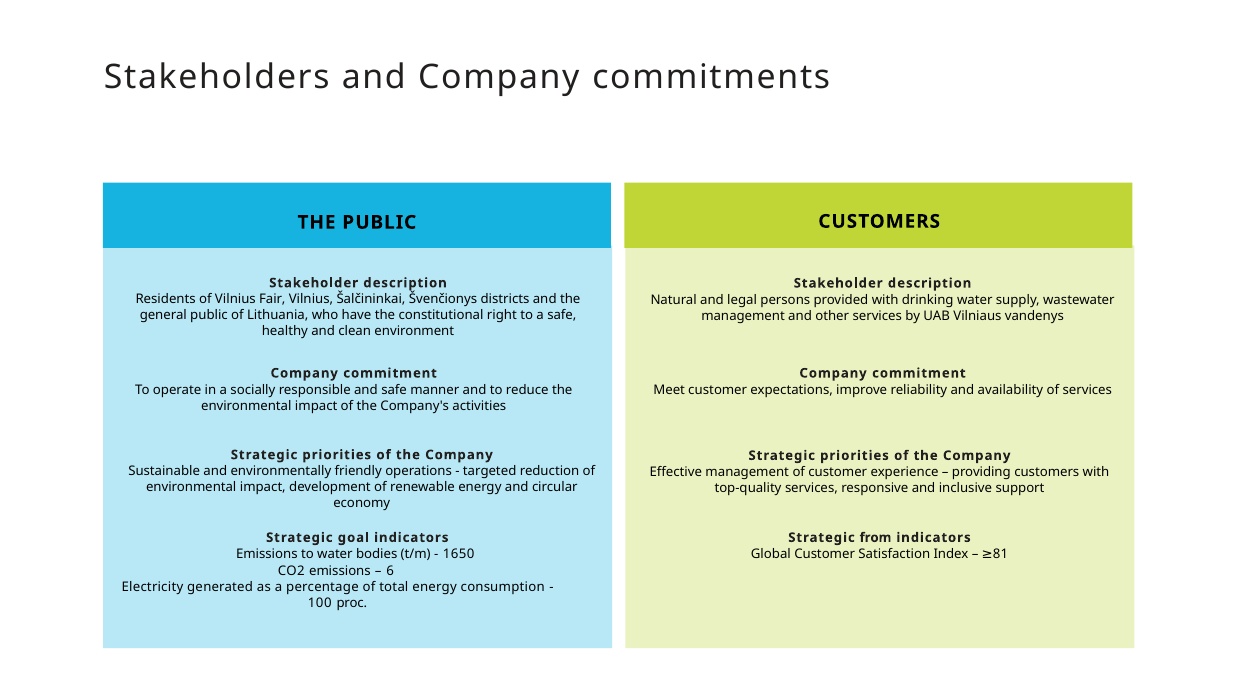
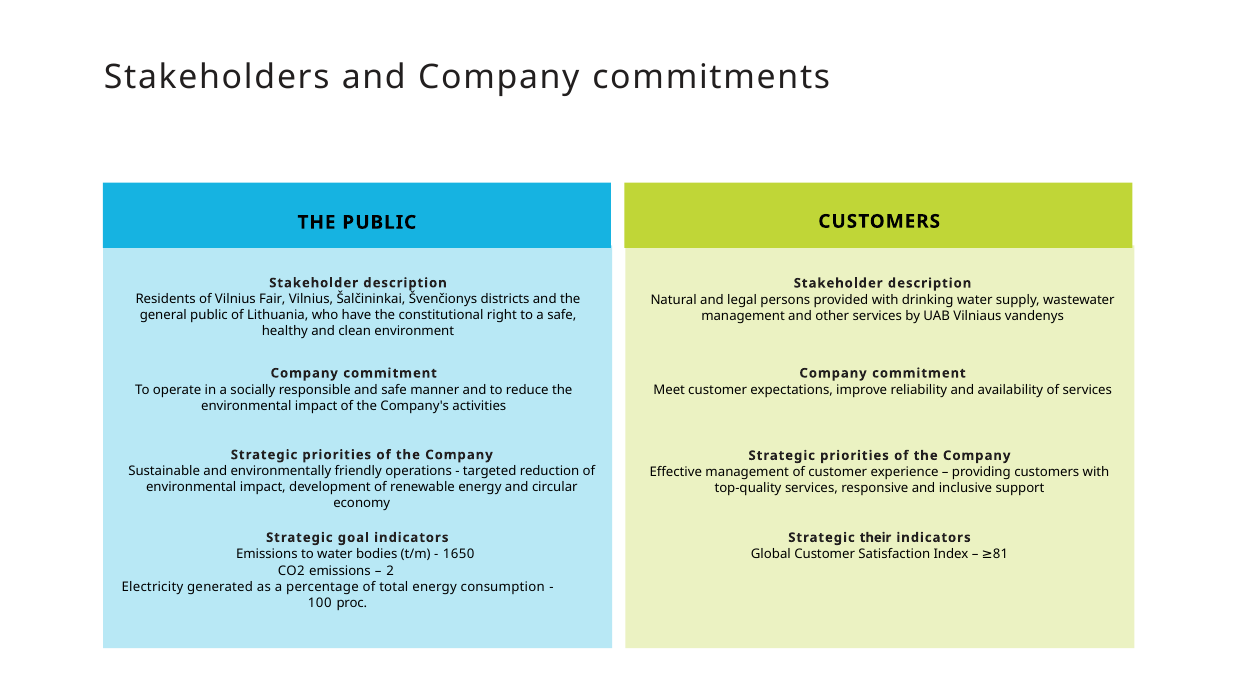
from: from -> their (876, 538)
6: 6 -> 2 (390, 571)
